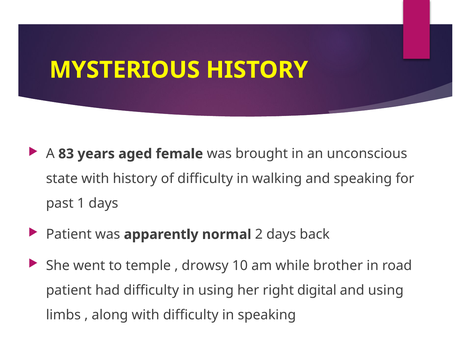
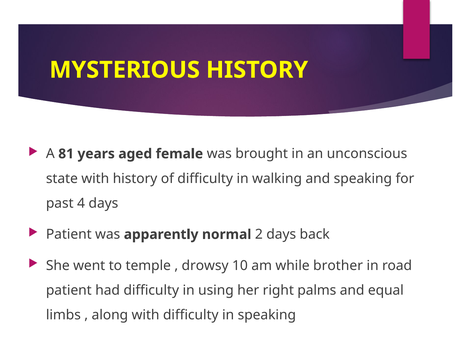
83: 83 -> 81 (66, 154)
1: 1 -> 4 (81, 203)
digital: digital -> palms (317, 291)
and using: using -> equal (386, 291)
